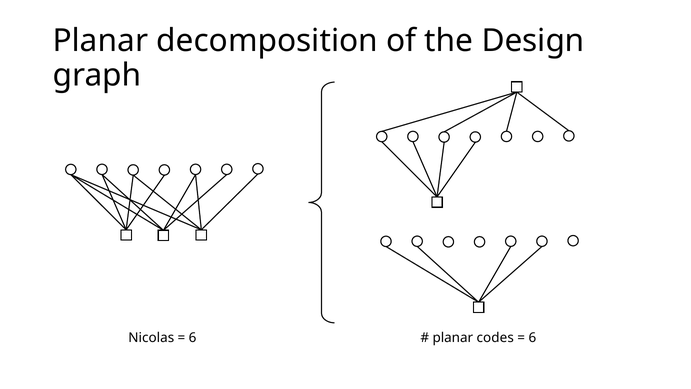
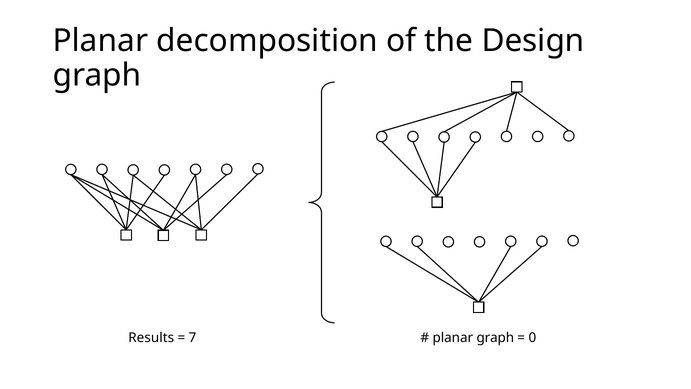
Nicolas: Nicolas -> Results (151, 337)
6: 6 -> 7 (193, 337)
planar codes: codes -> graph (495, 337)
6: 6 -> 0 (532, 337)
